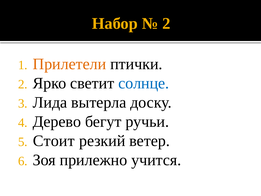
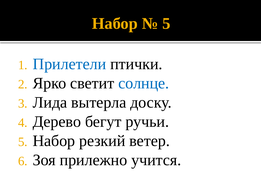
2: 2 -> 5 (166, 23)
Прилетели colour: orange -> blue (69, 64)
Стоит: Стоит -> Набор (54, 141)
